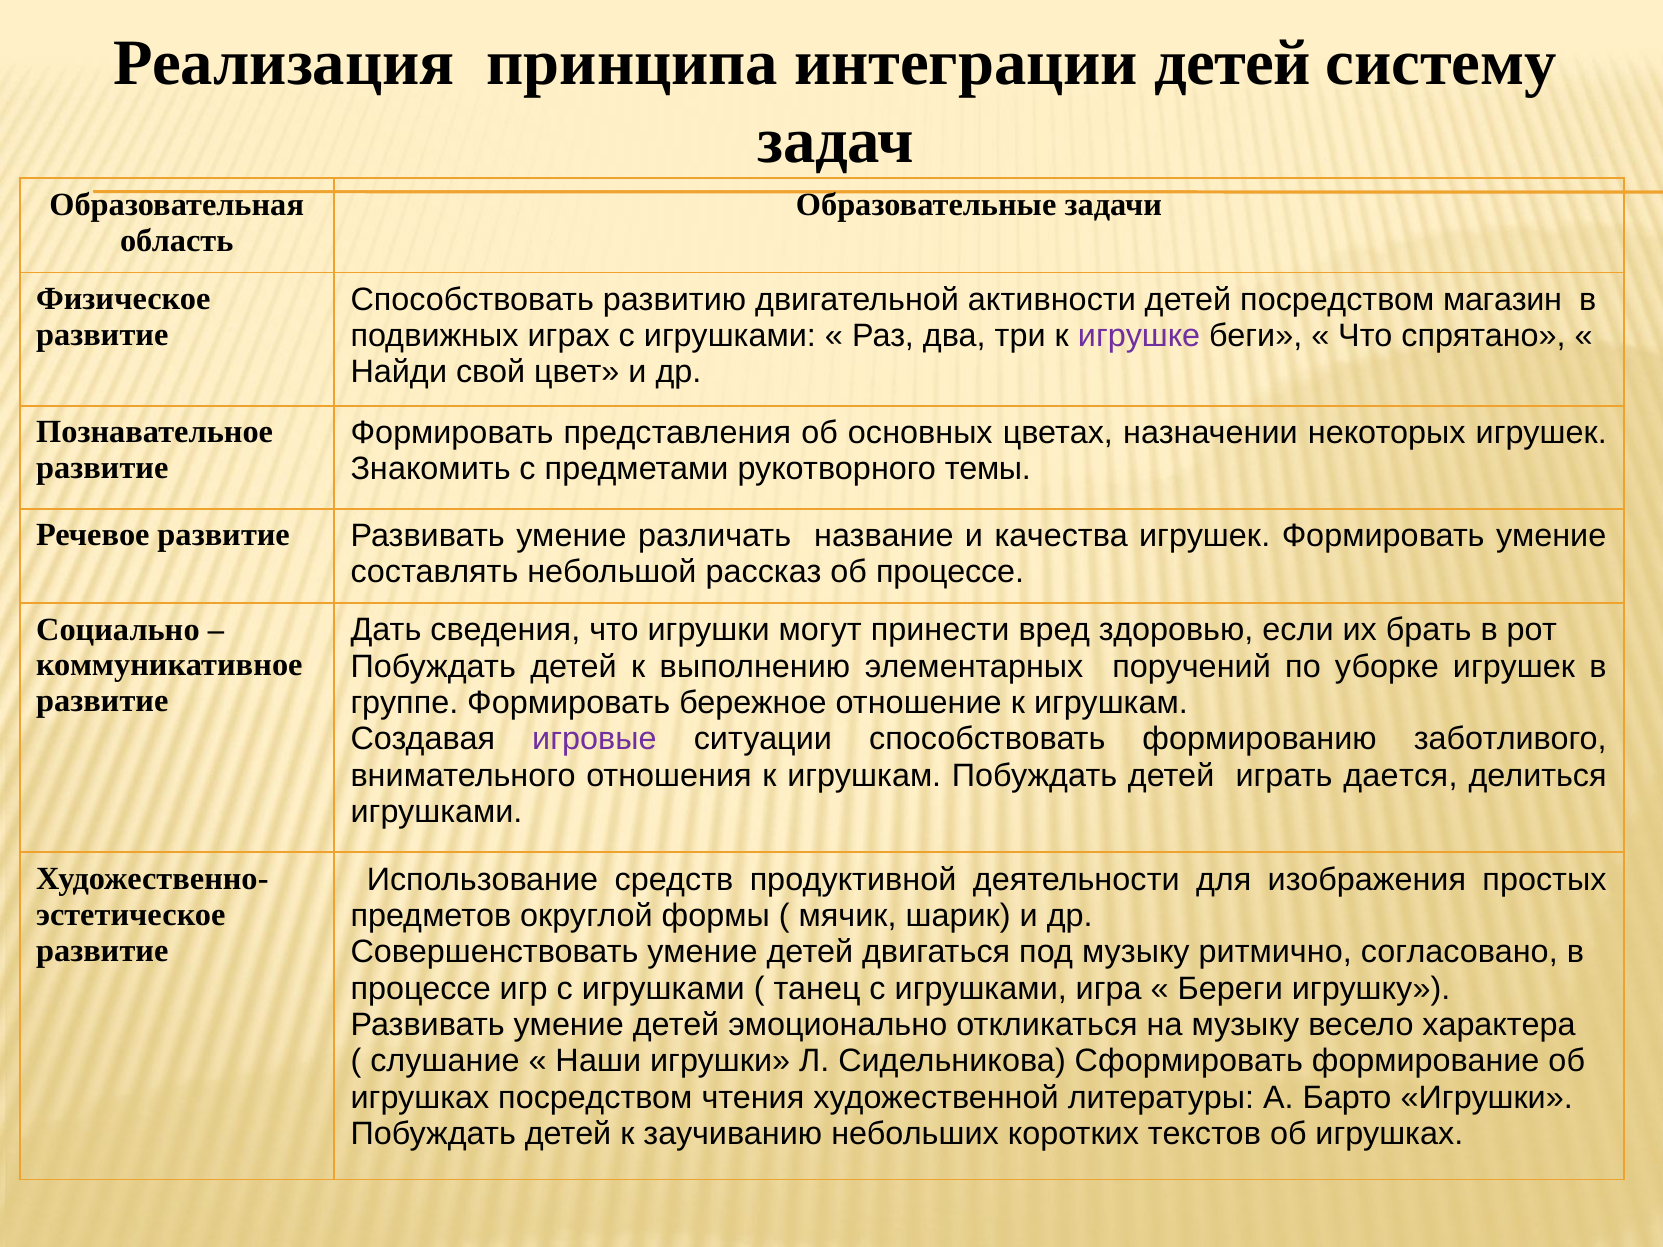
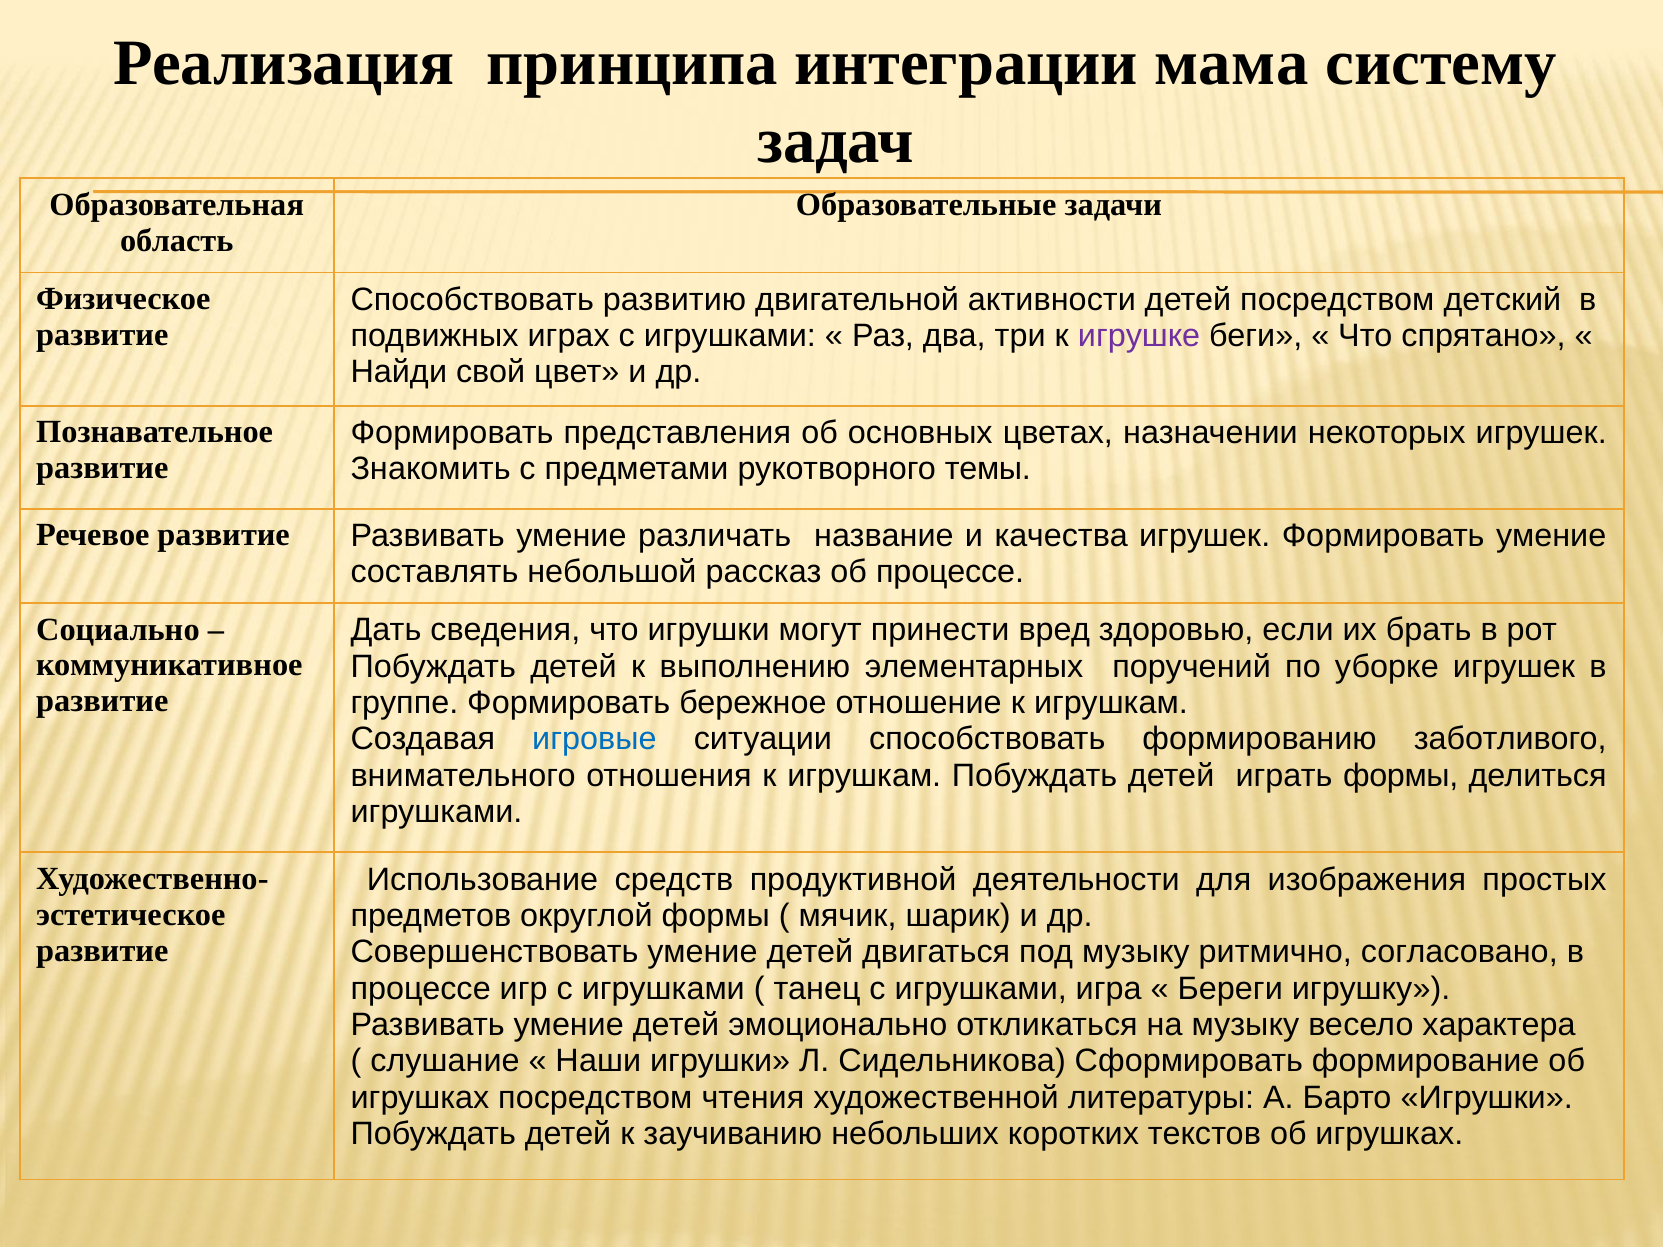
интеграции детей: детей -> мама (1232, 63)
магазин: магазин -> детский (1502, 300)
игровые colour: purple -> blue (594, 739)
играть дается: дается -> формы (1401, 776)
